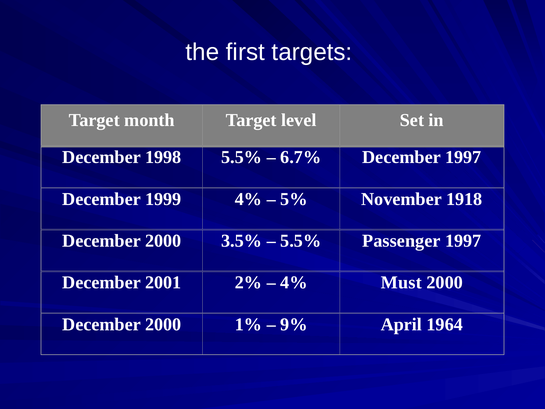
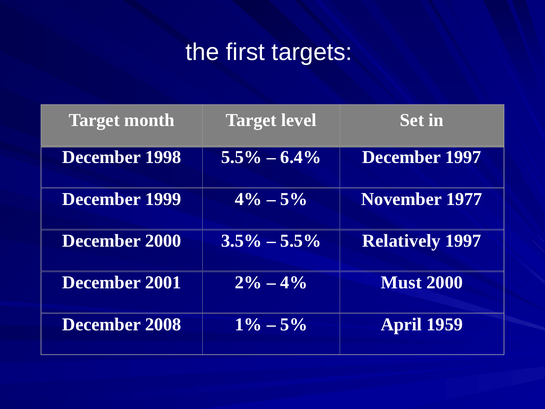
6.7%: 6.7% -> 6.4% (301, 157)
1918: 1918 -> 1977 (464, 199)
Passenger: Passenger -> Relatively (401, 241)
2000: 2000 -> 2008 (163, 324)
9%: 9% -> 5% (294, 324)
1964: 1964 -> 1959 (445, 324)
